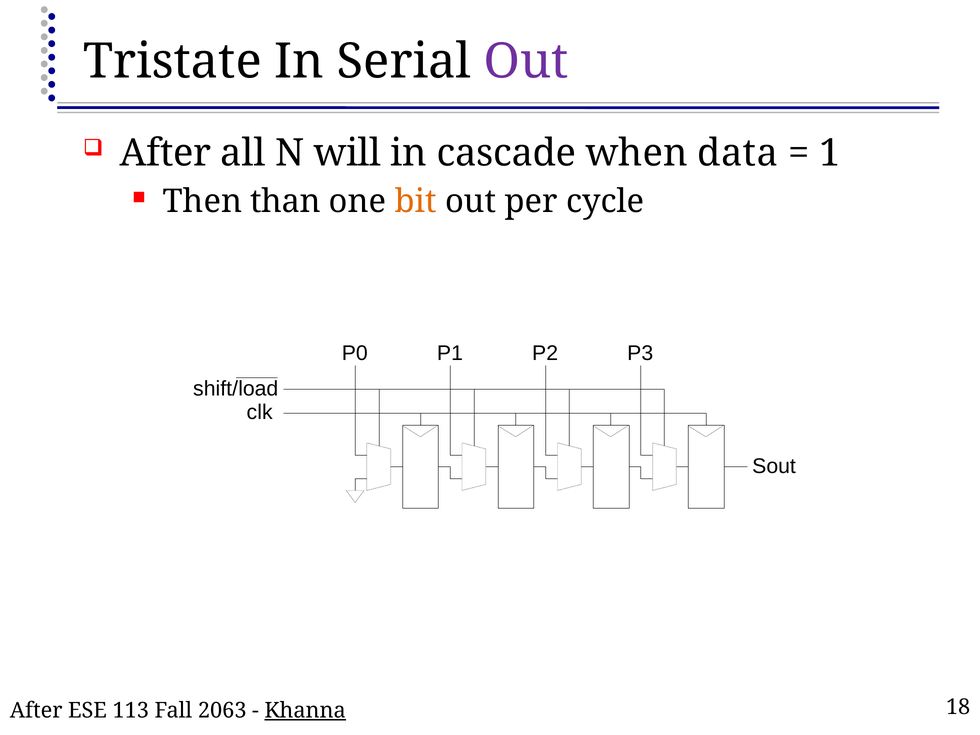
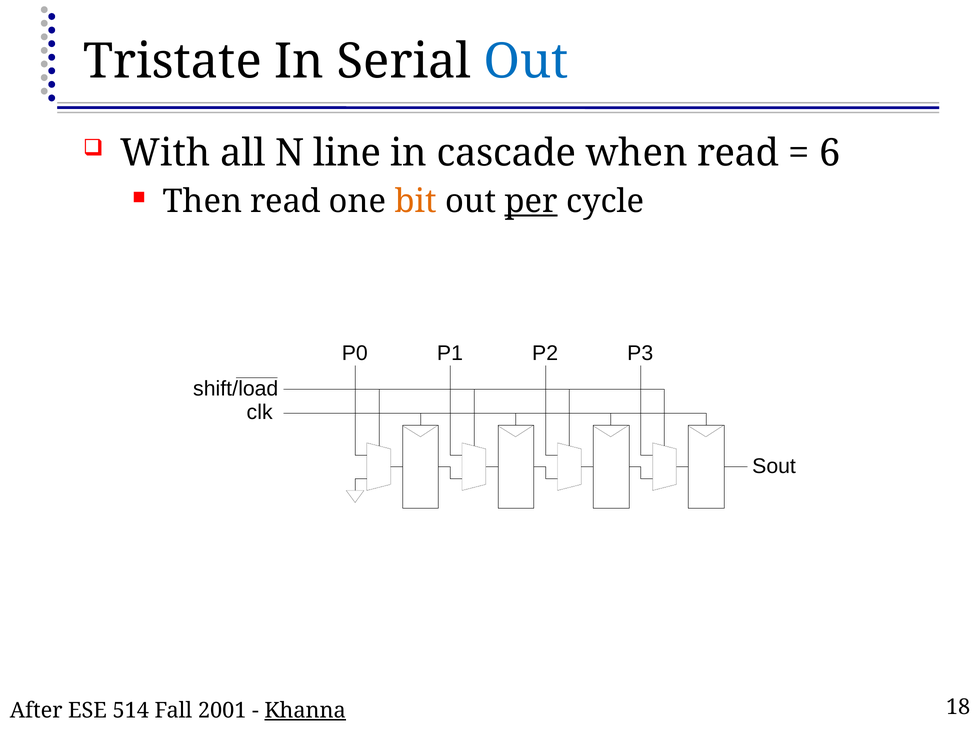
Out colour: purple -> blue (526, 61)
After: After -> With (165, 153)
will: will -> line (347, 153)
when data: data -> read (738, 153)
1: 1 -> 6 (830, 153)
Then than: than -> read (286, 202)
per underline: none -> present (531, 202)
113: 113 -> 514 (131, 710)
2063: 2063 -> 2001 (222, 710)
